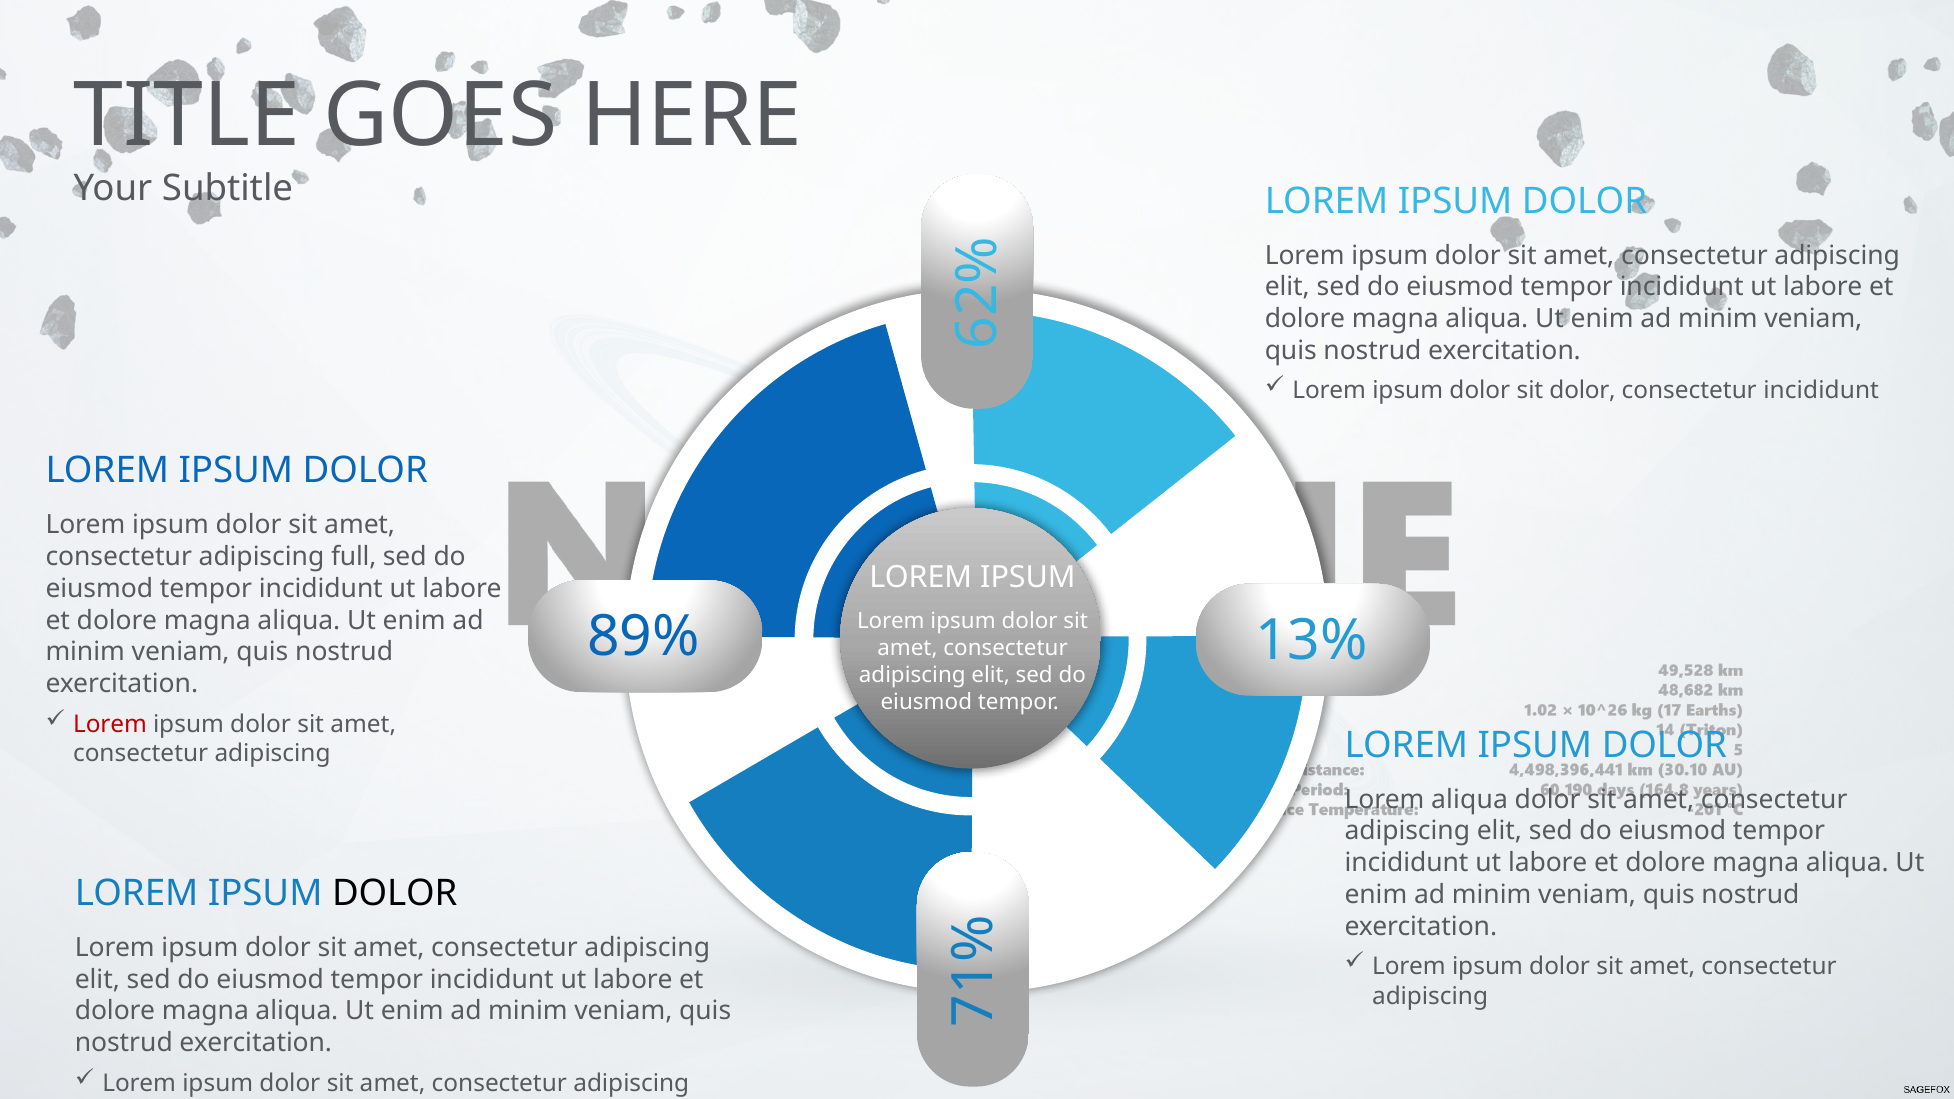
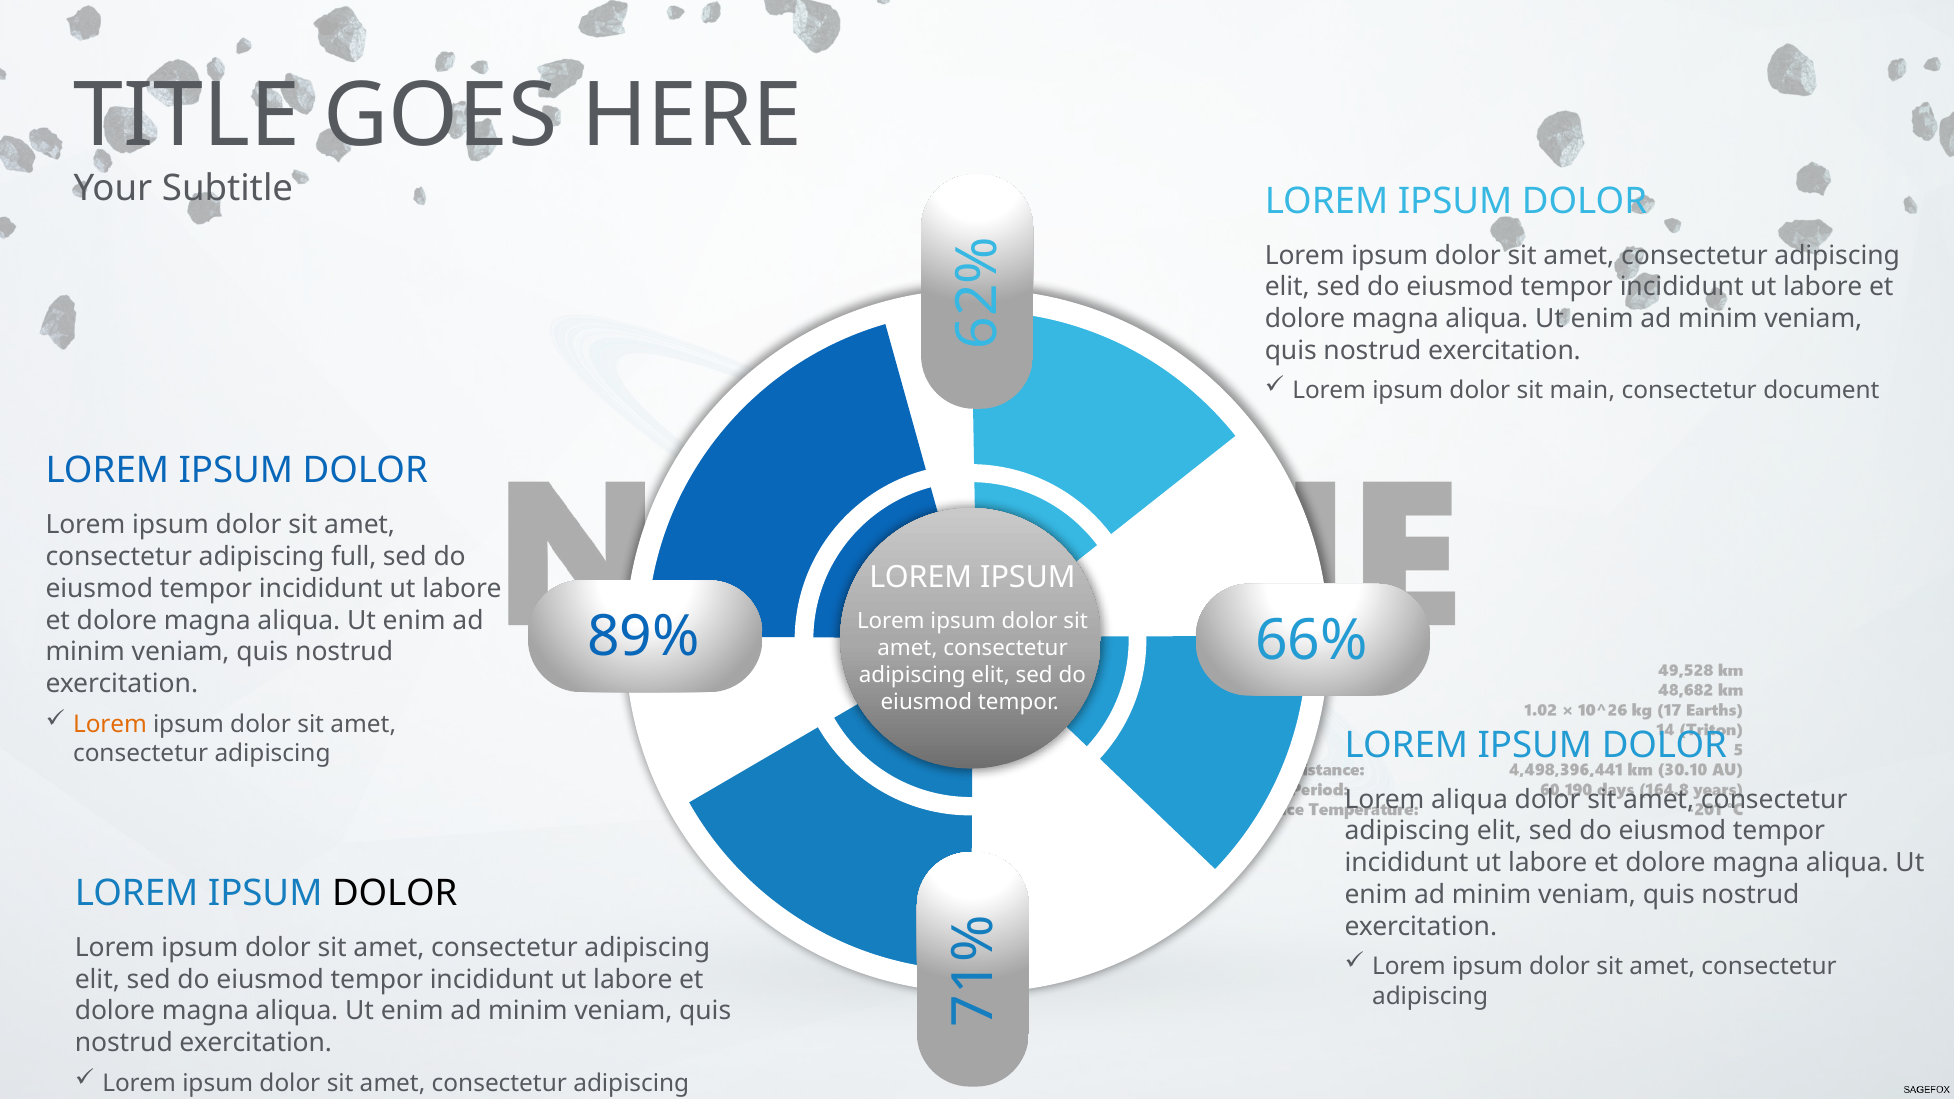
sit dolor: dolor -> main (1582, 391)
consectetur incididunt: incididunt -> document (1821, 391)
13%: 13% -> 66% (1312, 640)
Lorem colour: red -> orange (110, 724)
